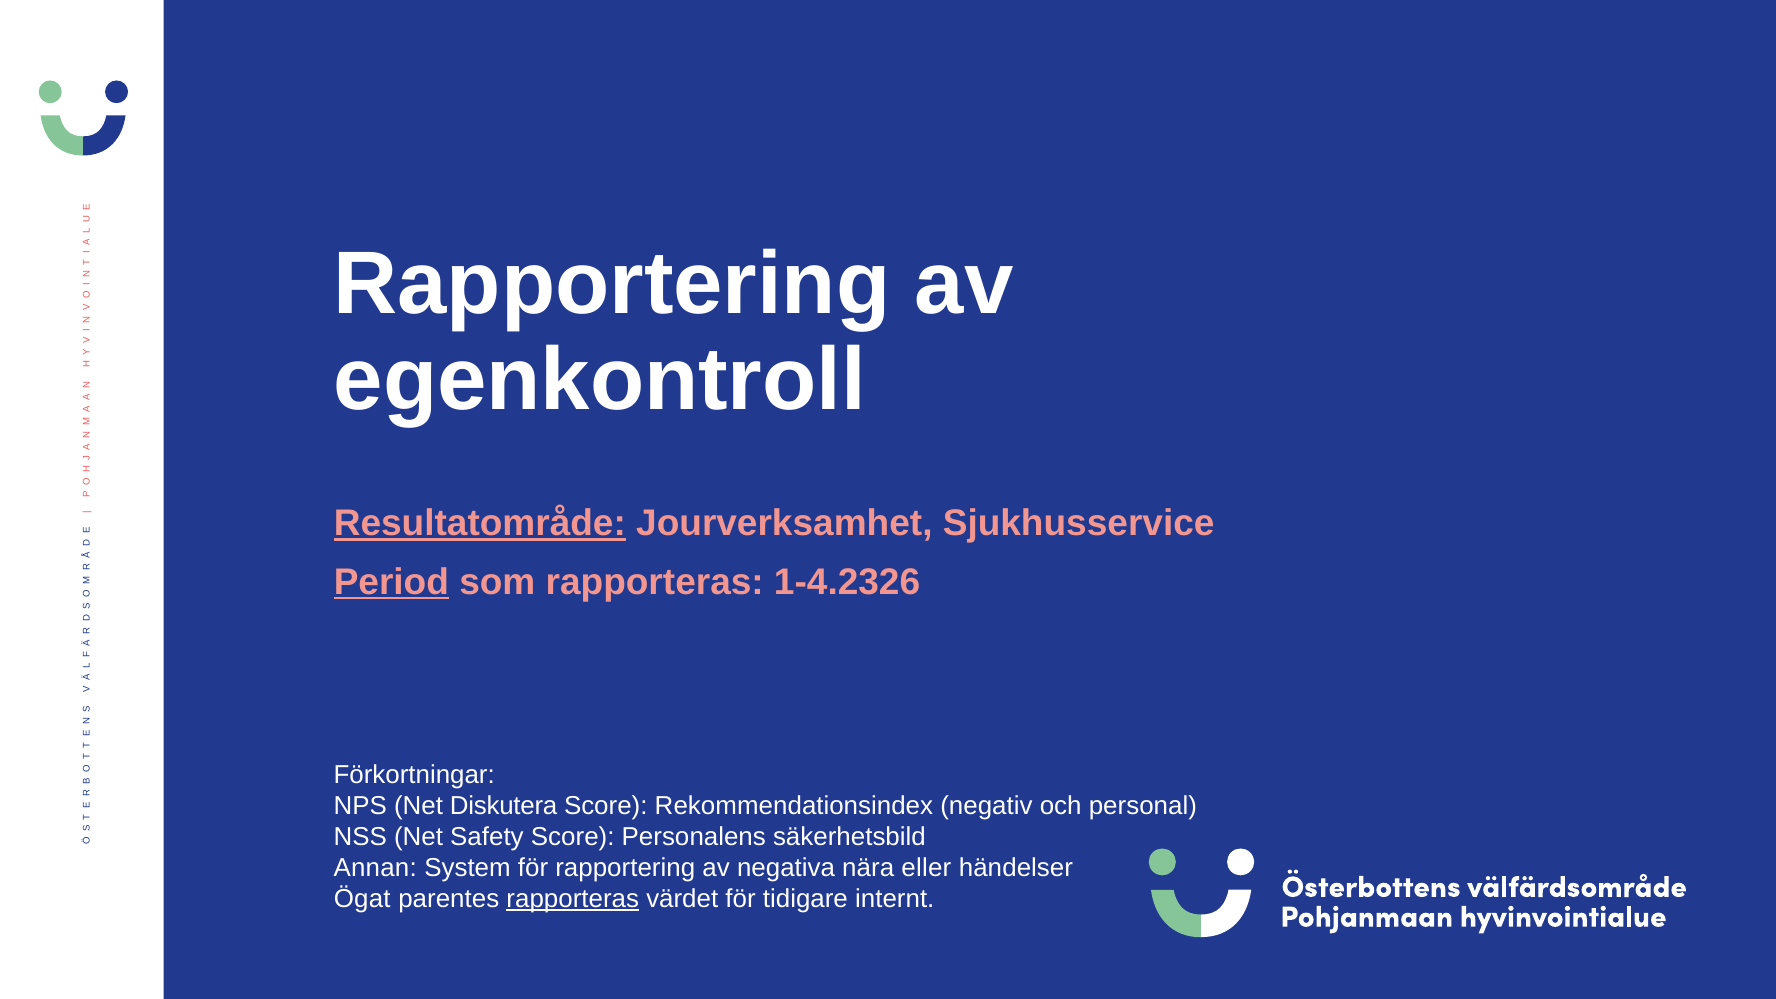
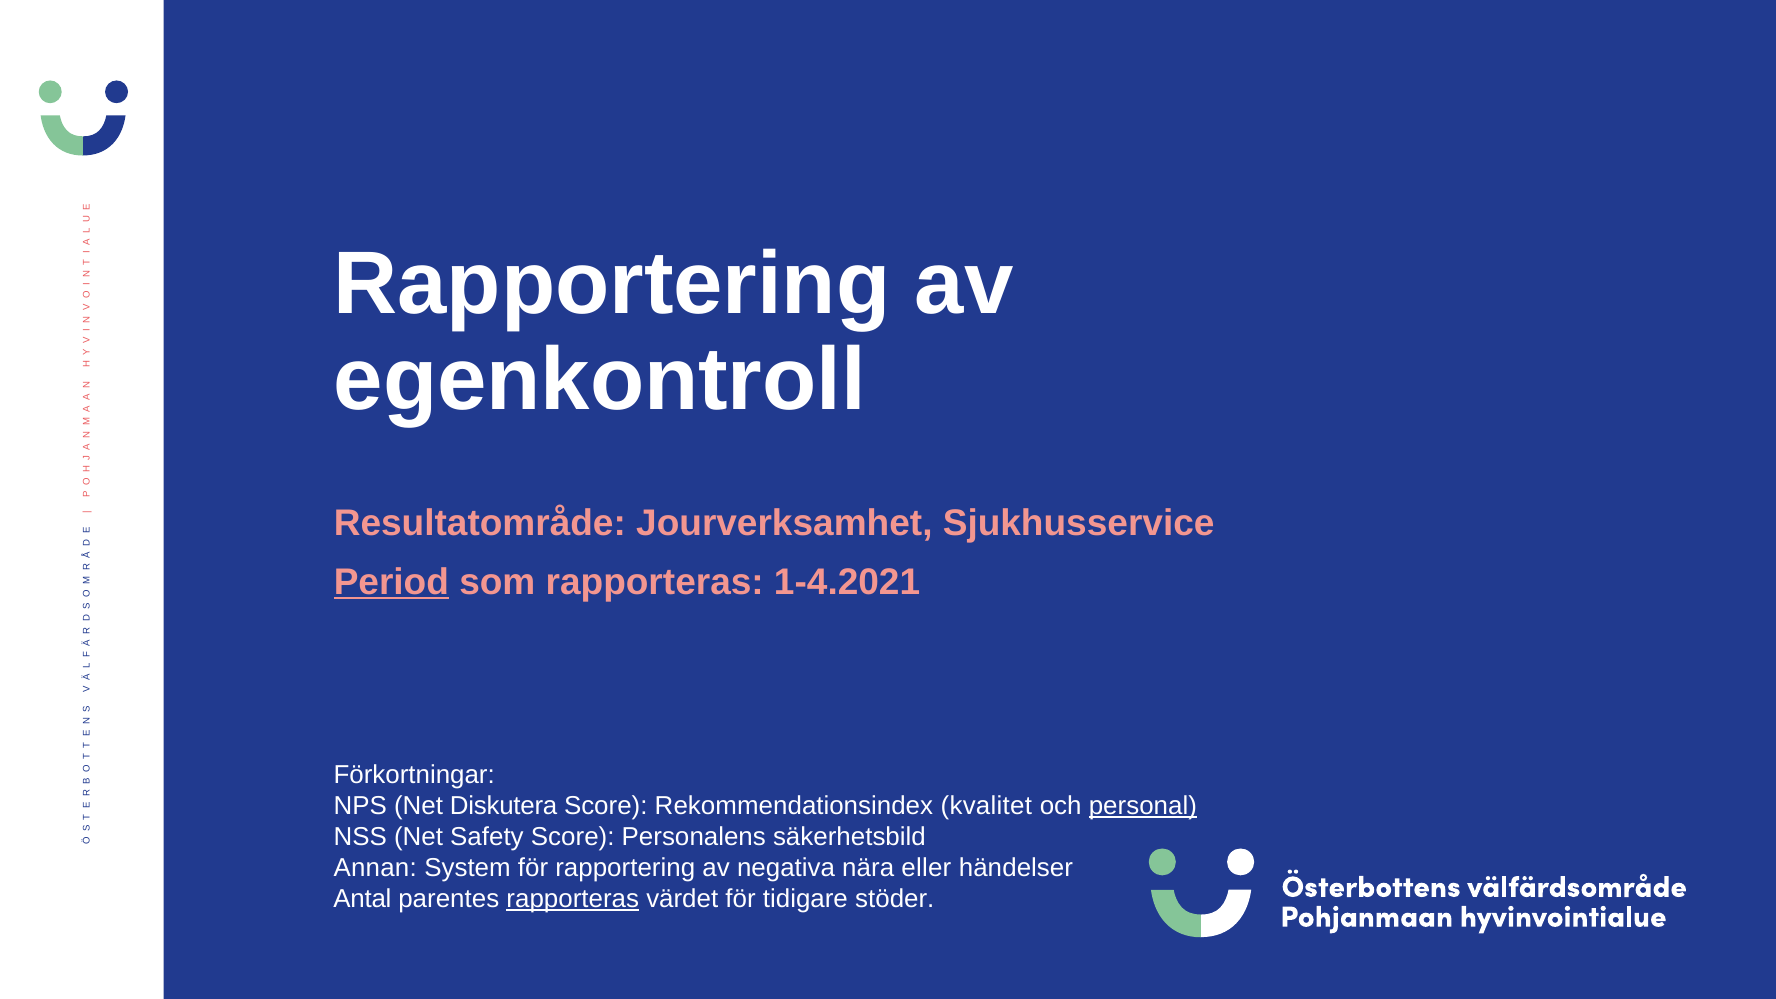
Resultatområde underline: present -> none (480, 524)
1-4.2326: 1-4.2326 -> 1-4.2021 (847, 582)
negativ: negativ -> kvalitet (986, 806)
personal underline: none -> present (1143, 806)
Ögat: Ögat -> Antal (362, 899)
internt: internt -> stöder (895, 899)
